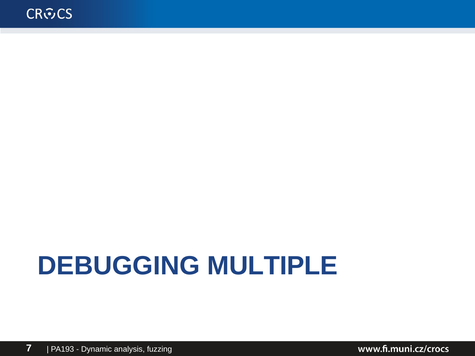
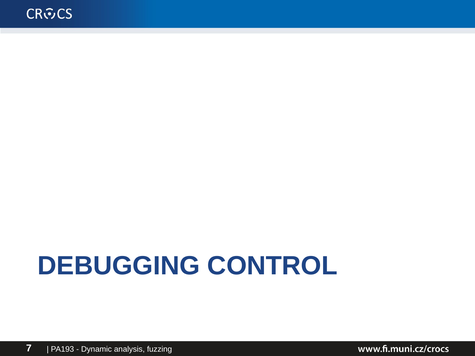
MULTIPLE: MULTIPLE -> CONTROL (272, 266)
